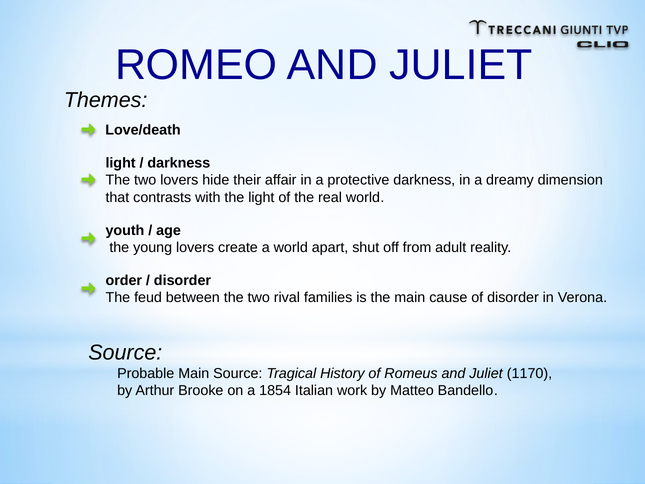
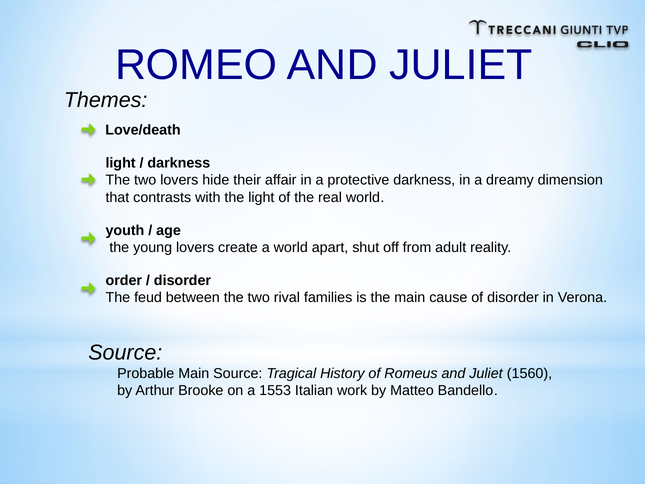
1170: 1170 -> 1560 (530, 373)
1854: 1854 -> 1553 (275, 390)
